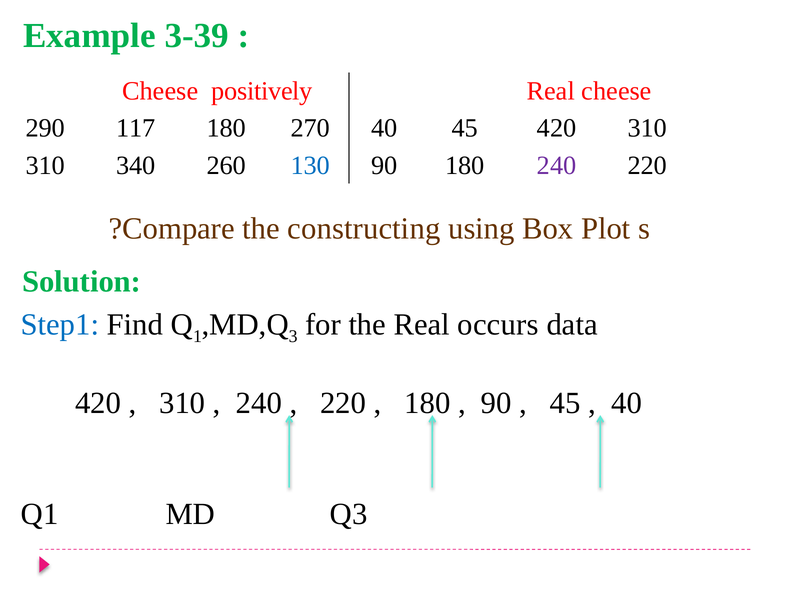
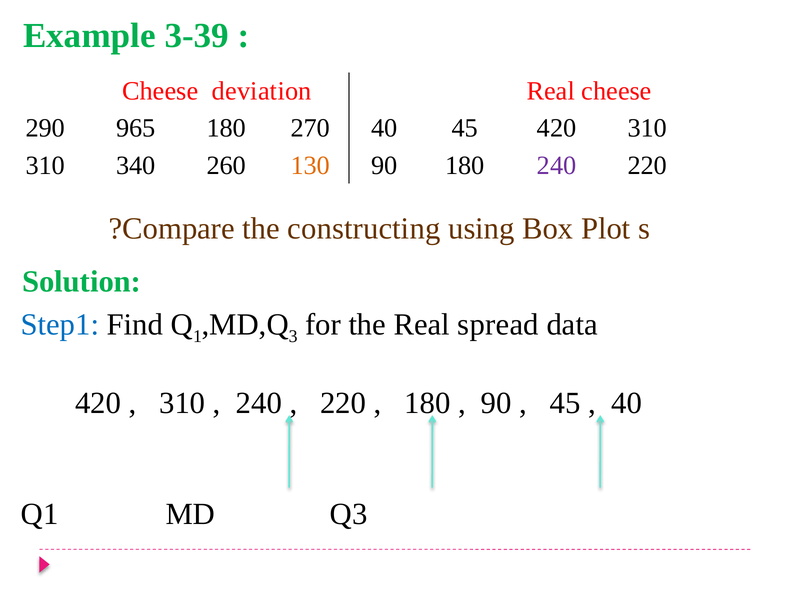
positively: positively -> deviation (262, 91)
117: 117 -> 965 (136, 128)
130 colour: blue -> orange (310, 165)
occurs: occurs -> spread (498, 324)
